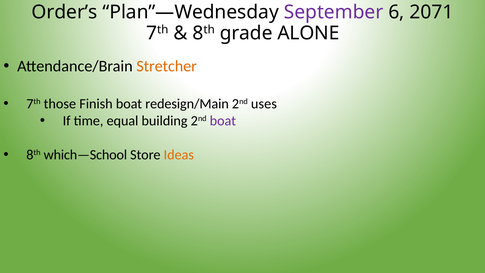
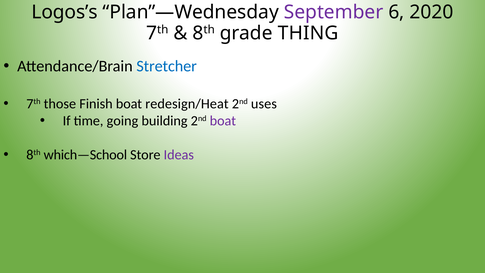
Order’s: Order’s -> Logos’s (65, 12)
2071: 2071 -> 2020 (431, 12)
ALONE: ALONE -> THING (308, 33)
Stretcher colour: orange -> blue (167, 66)
redesign/Main: redesign/Main -> redesign/Heat (187, 104)
equal: equal -> going (122, 121)
Ideas colour: orange -> purple (179, 155)
